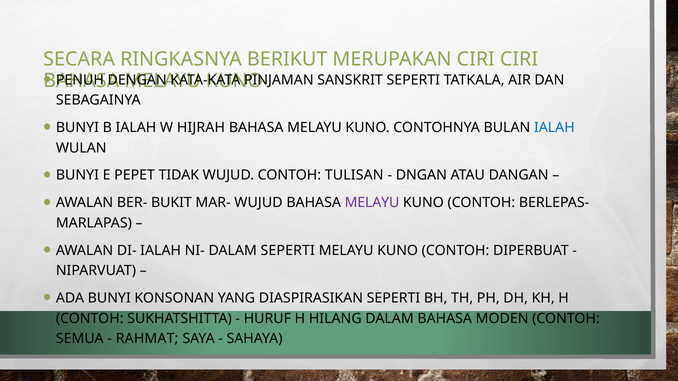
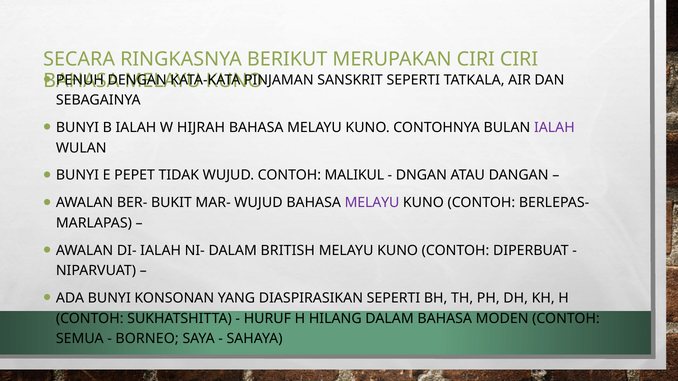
IALAH colour: blue -> purple (554, 128)
TULISAN: TULISAN -> MALIKUL (354, 175)
DALAM SEPERTI: SEPERTI -> BRITISH (288, 251)
RAHMAT: RAHMAT -> BORNEO (147, 339)
